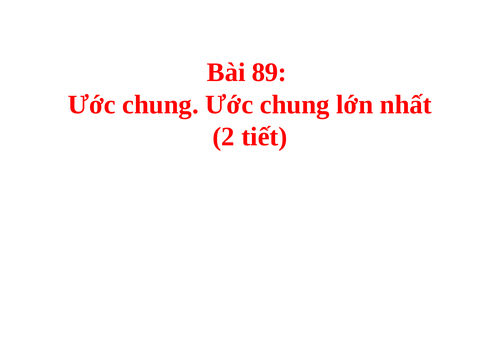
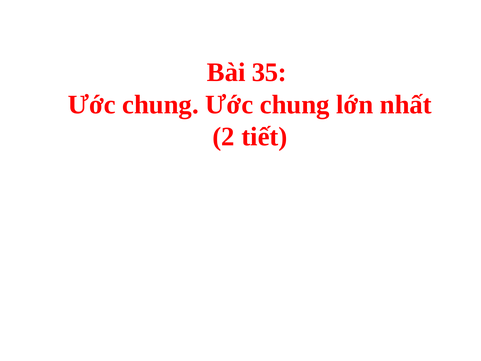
89: 89 -> 35 (269, 72)
